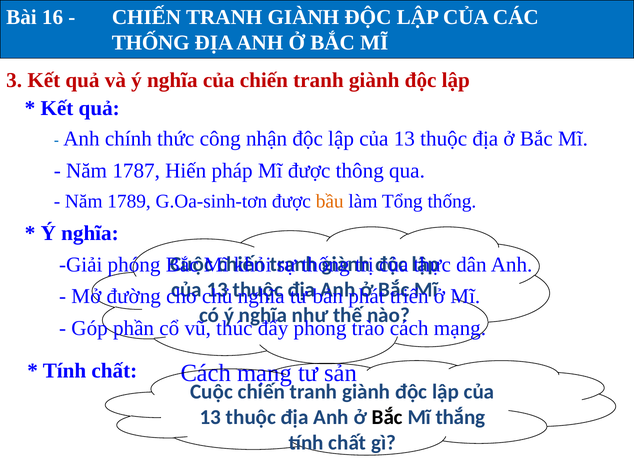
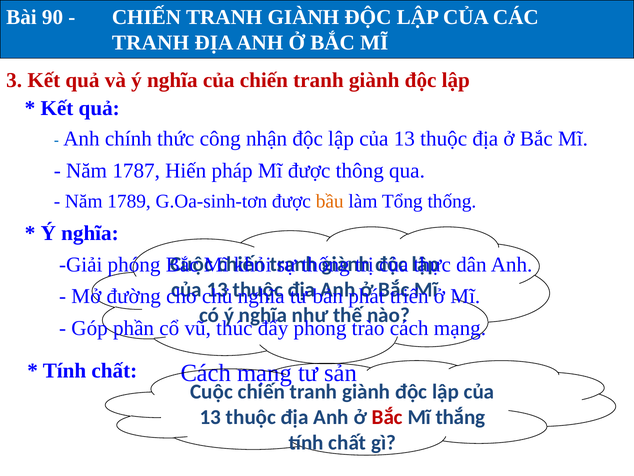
16: 16 -> 90 (53, 17)
THỐNG: THỐNG -> TRANH (150, 43)
Bắc colour: black -> red (387, 417)
